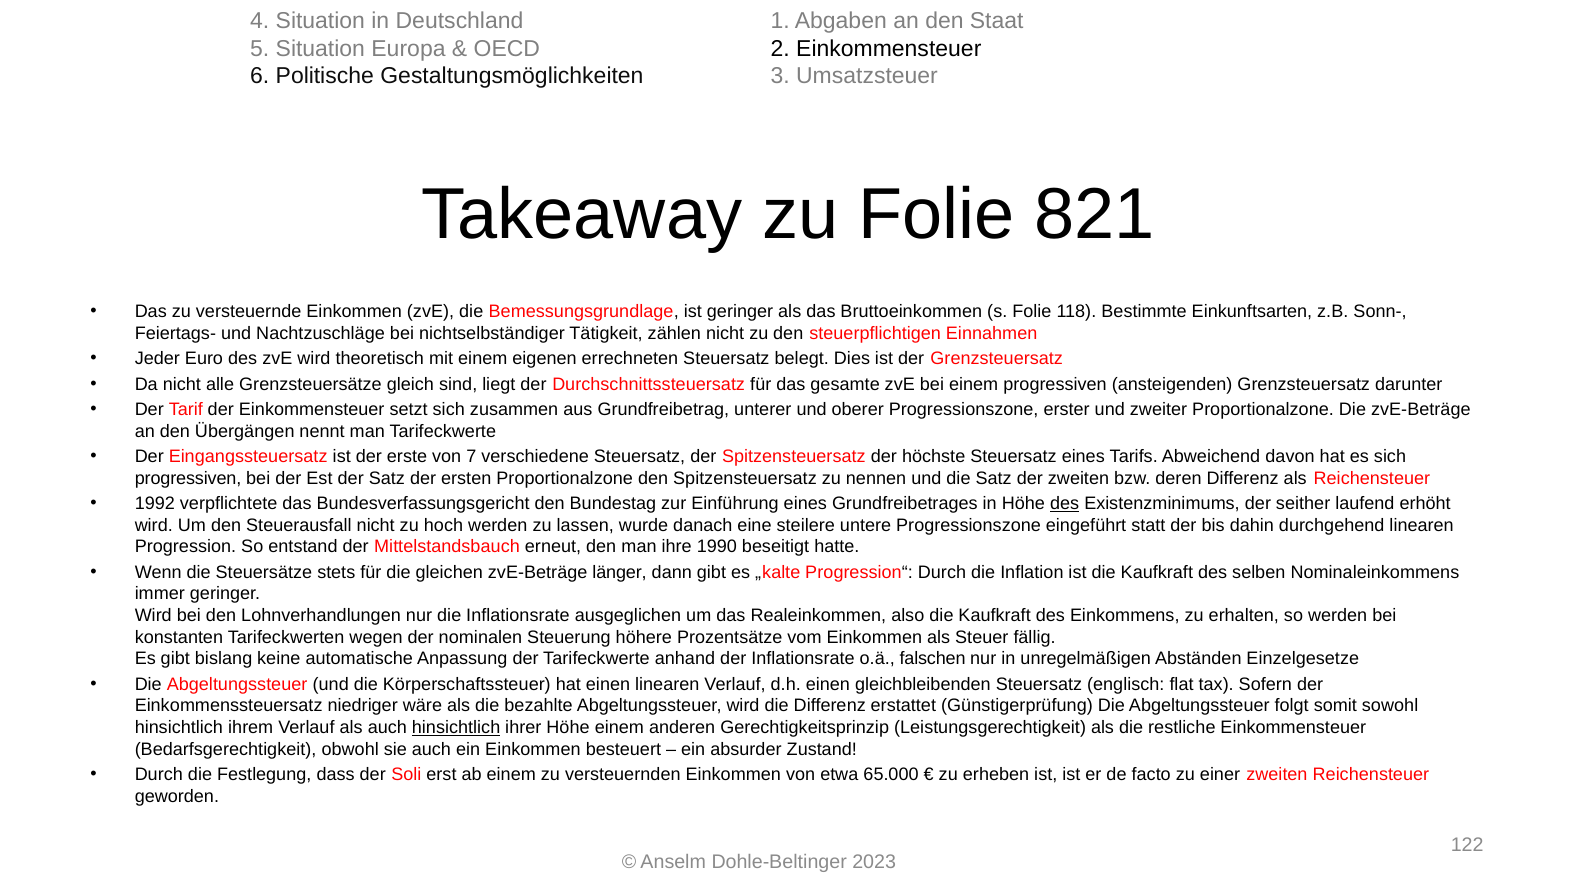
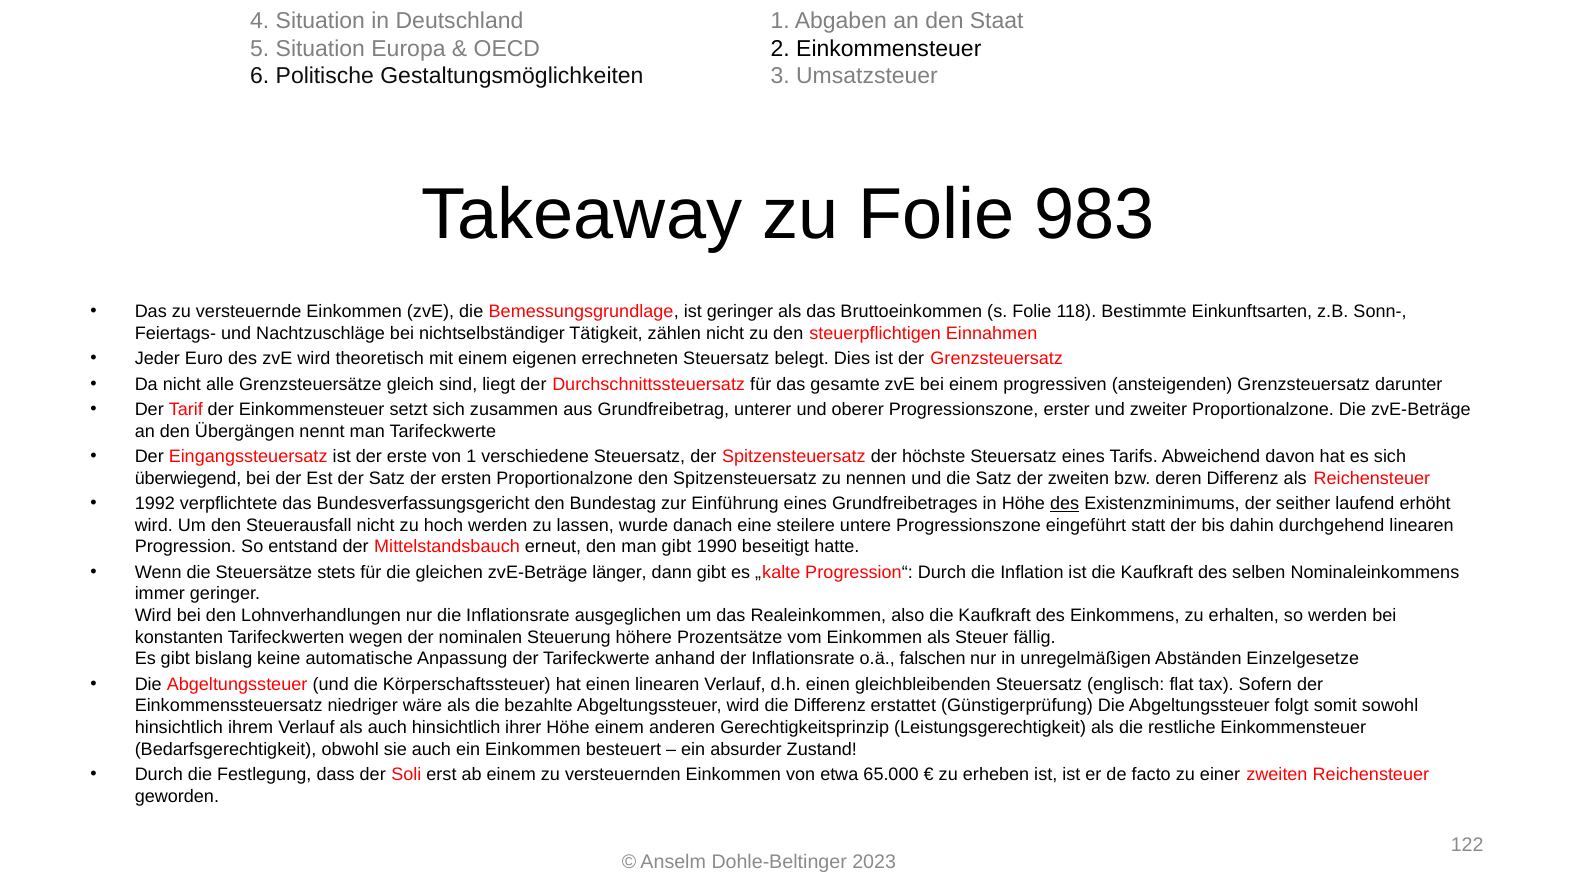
821: 821 -> 983 (1095, 215)
von 7: 7 -> 1 (471, 457)
progressiven: progressiven -> überwiegend (188, 478)
man ihre: ihre -> gibt (677, 547)
hinsichtlich underline: present -> none (456, 728)
